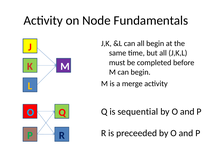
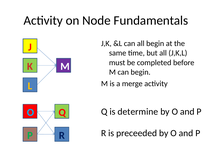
sequential: sequential -> determine (138, 112)
